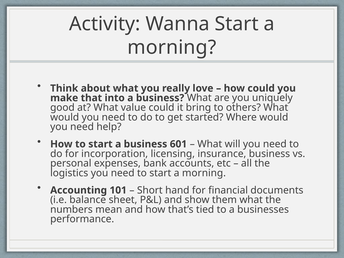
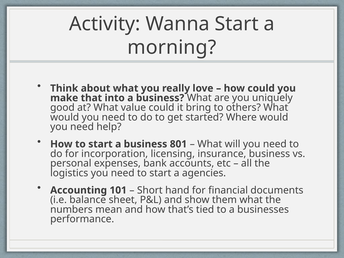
601: 601 -> 801 (178, 144)
to start a morning: morning -> agencies (204, 173)
